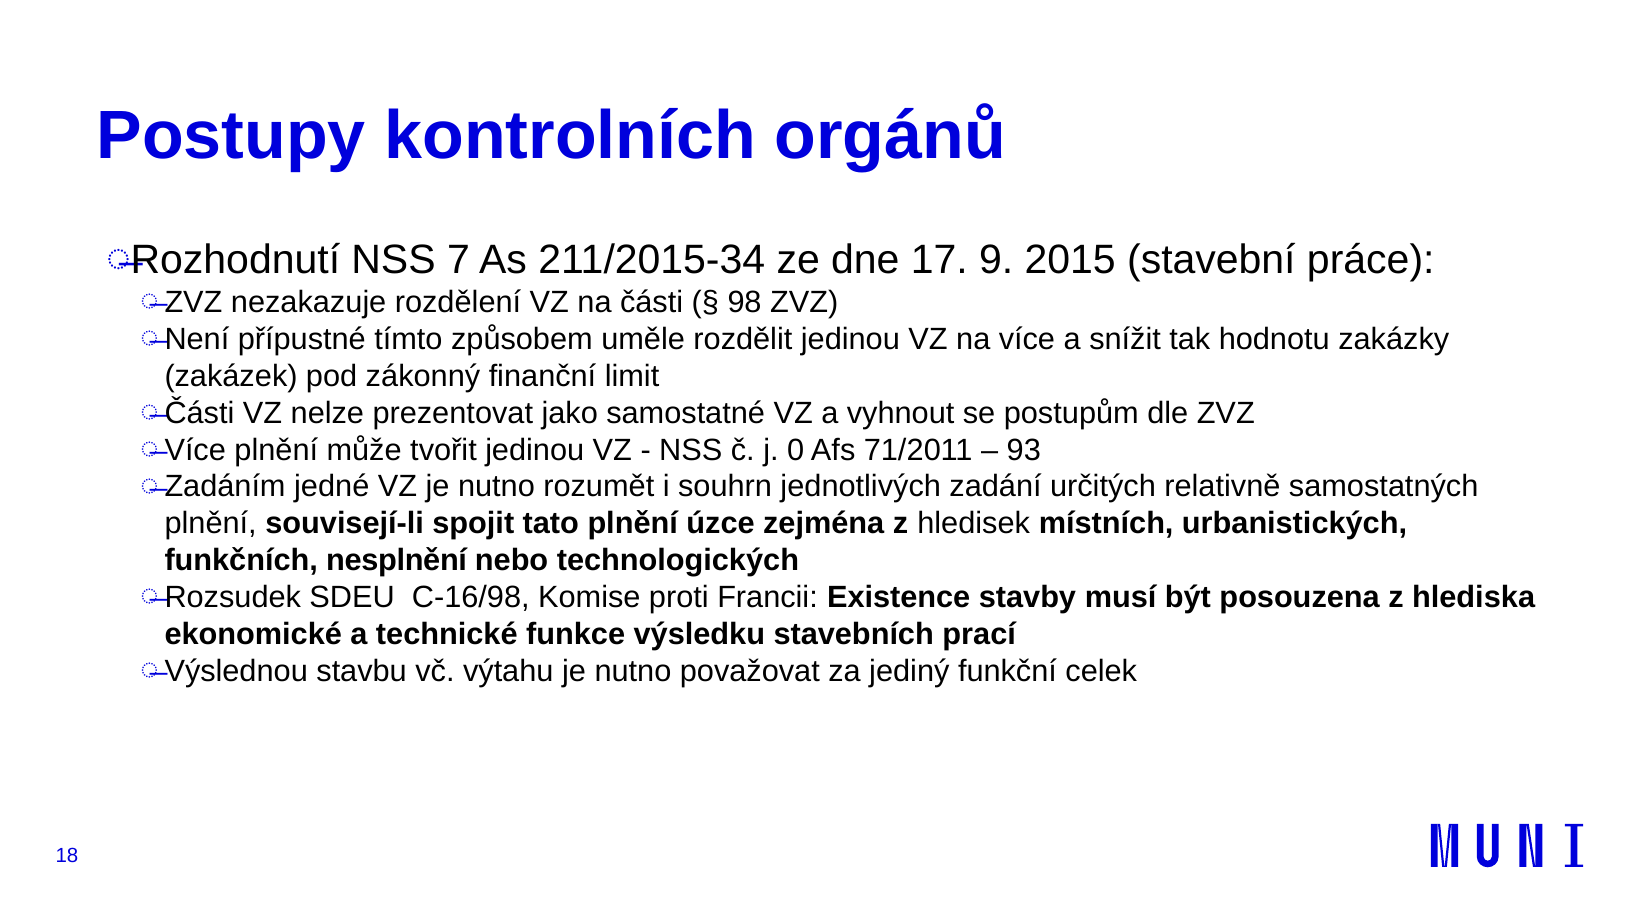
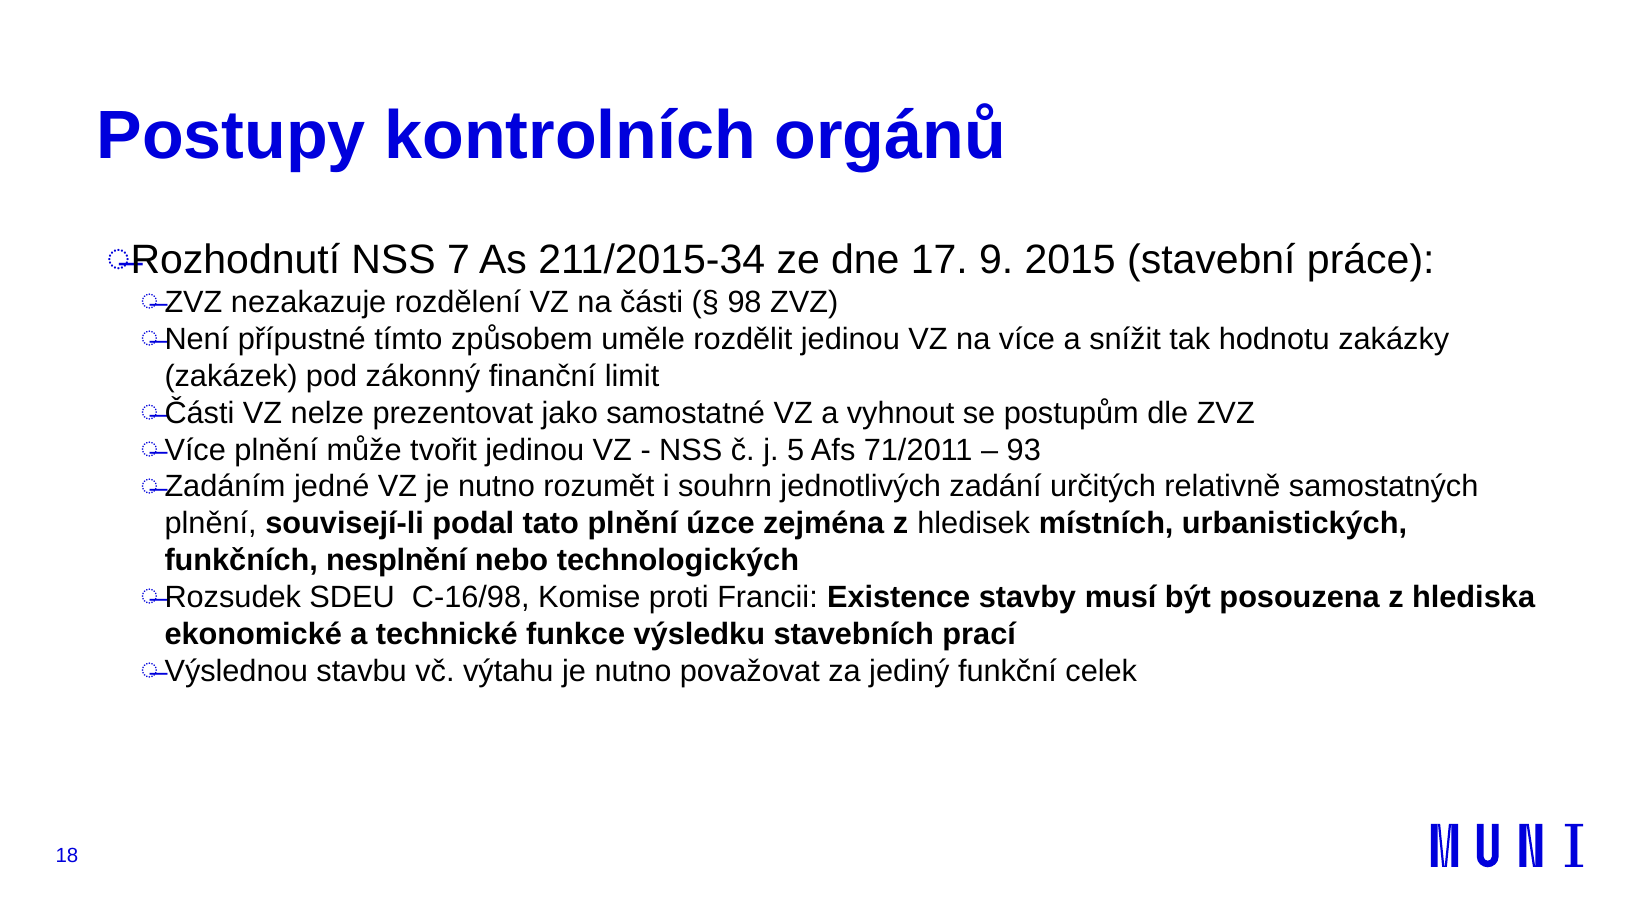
0: 0 -> 5 (796, 450)
spojit: spojit -> podal (473, 524)
